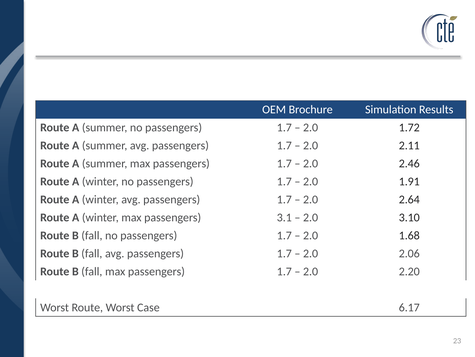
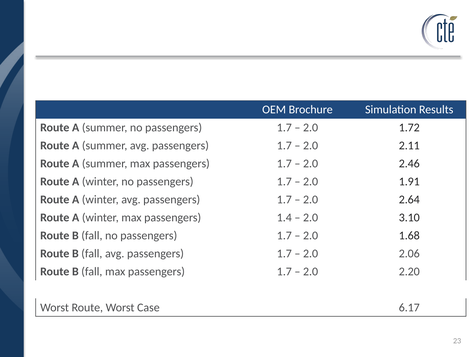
3.1: 3.1 -> 1.4 (284, 217)
